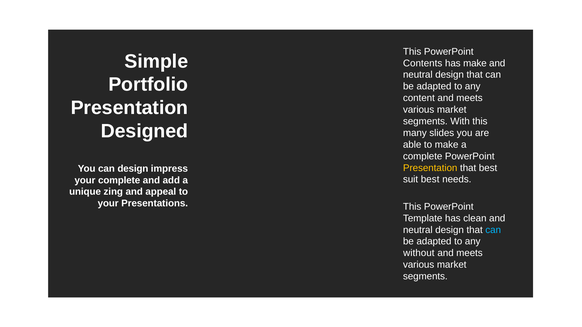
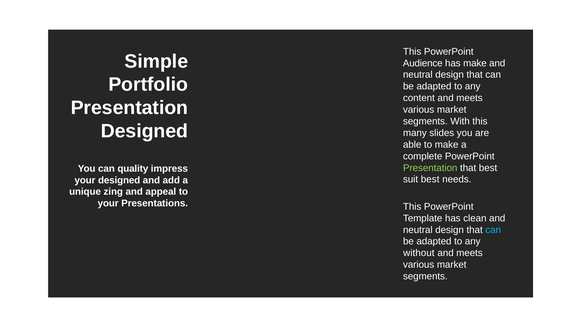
Contents: Contents -> Audience (423, 63)
Presentation colour: yellow -> light green (430, 168)
can design: design -> quality (133, 169)
your complete: complete -> designed (119, 180)
